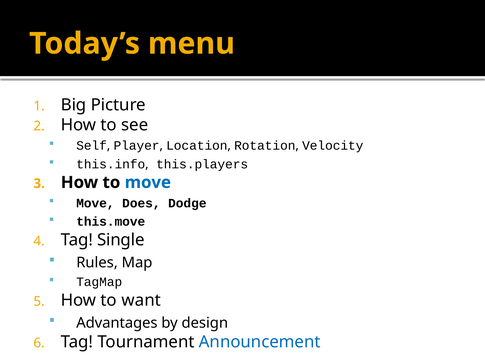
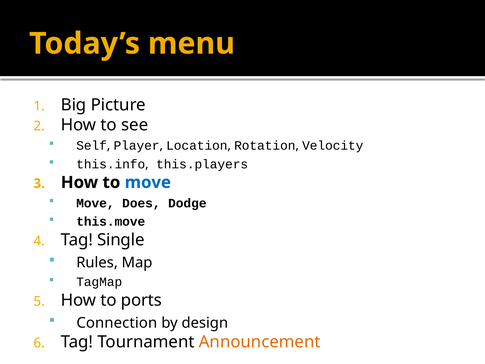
want: want -> ports (141, 300)
Advantages: Advantages -> Connection (117, 323)
Announcement colour: blue -> orange (260, 342)
